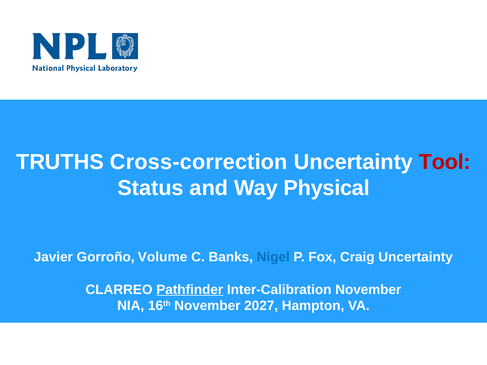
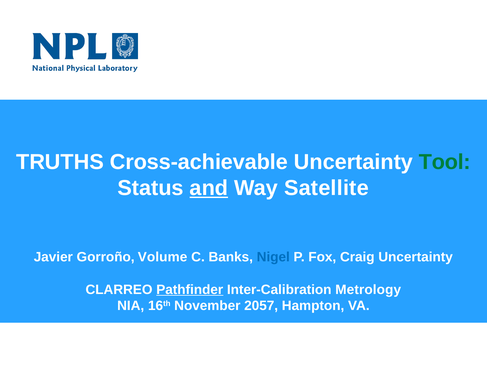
Cross-correction: Cross-correction -> Cross-achievable (199, 162)
Tool colour: red -> green (445, 162)
and underline: none -> present (209, 188)
Way Physical: Physical -> Satellite (326, 188)
Inter-Calibration November: November -> Metrology (368, 290)
2027: 2027 -> 2057 (261, 306)
